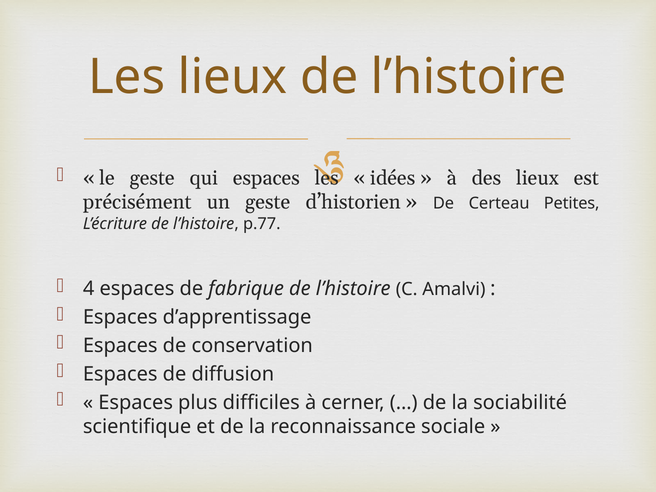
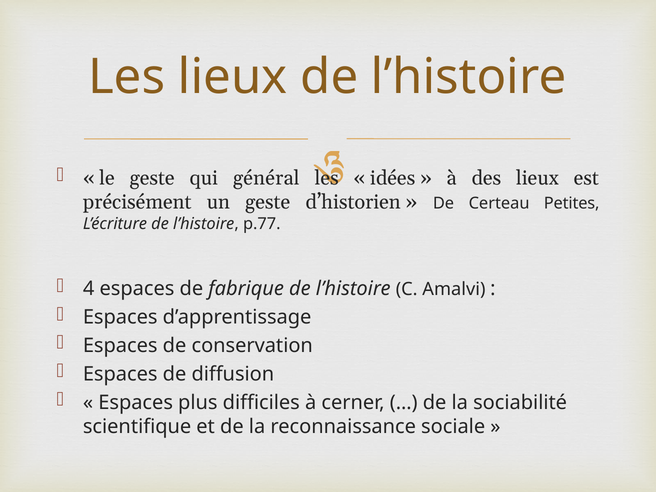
qui espaces: espaces -> général (266, 178)
